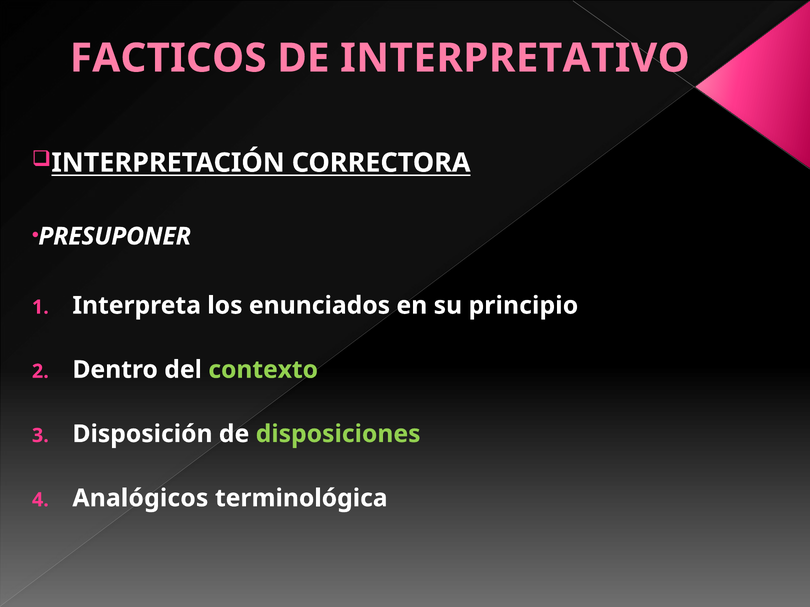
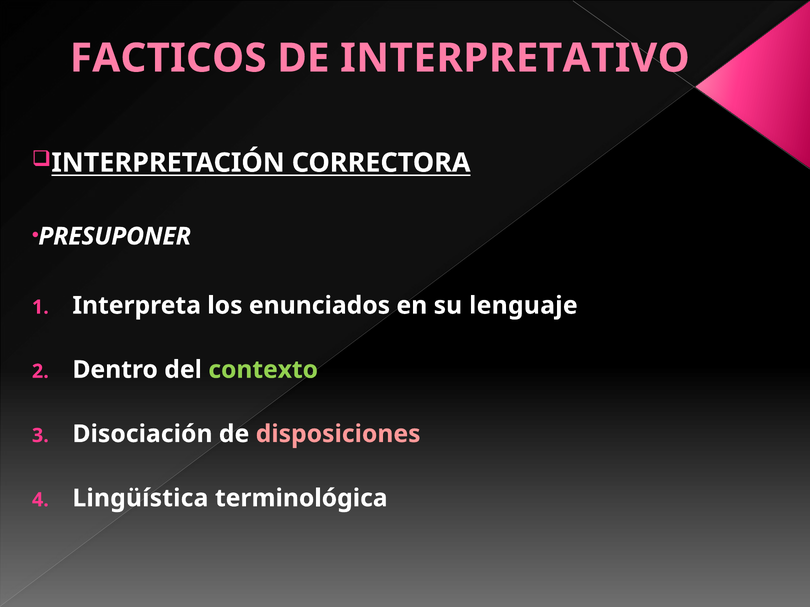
principio: principio -> lenguaje (523, 306)
Disposición: Disposición -> Disociación (142, 434)
disposiciones colour: light green -> pink (338, 434)
Analógicos: Analógicos -> Lingüística (140, 499)
